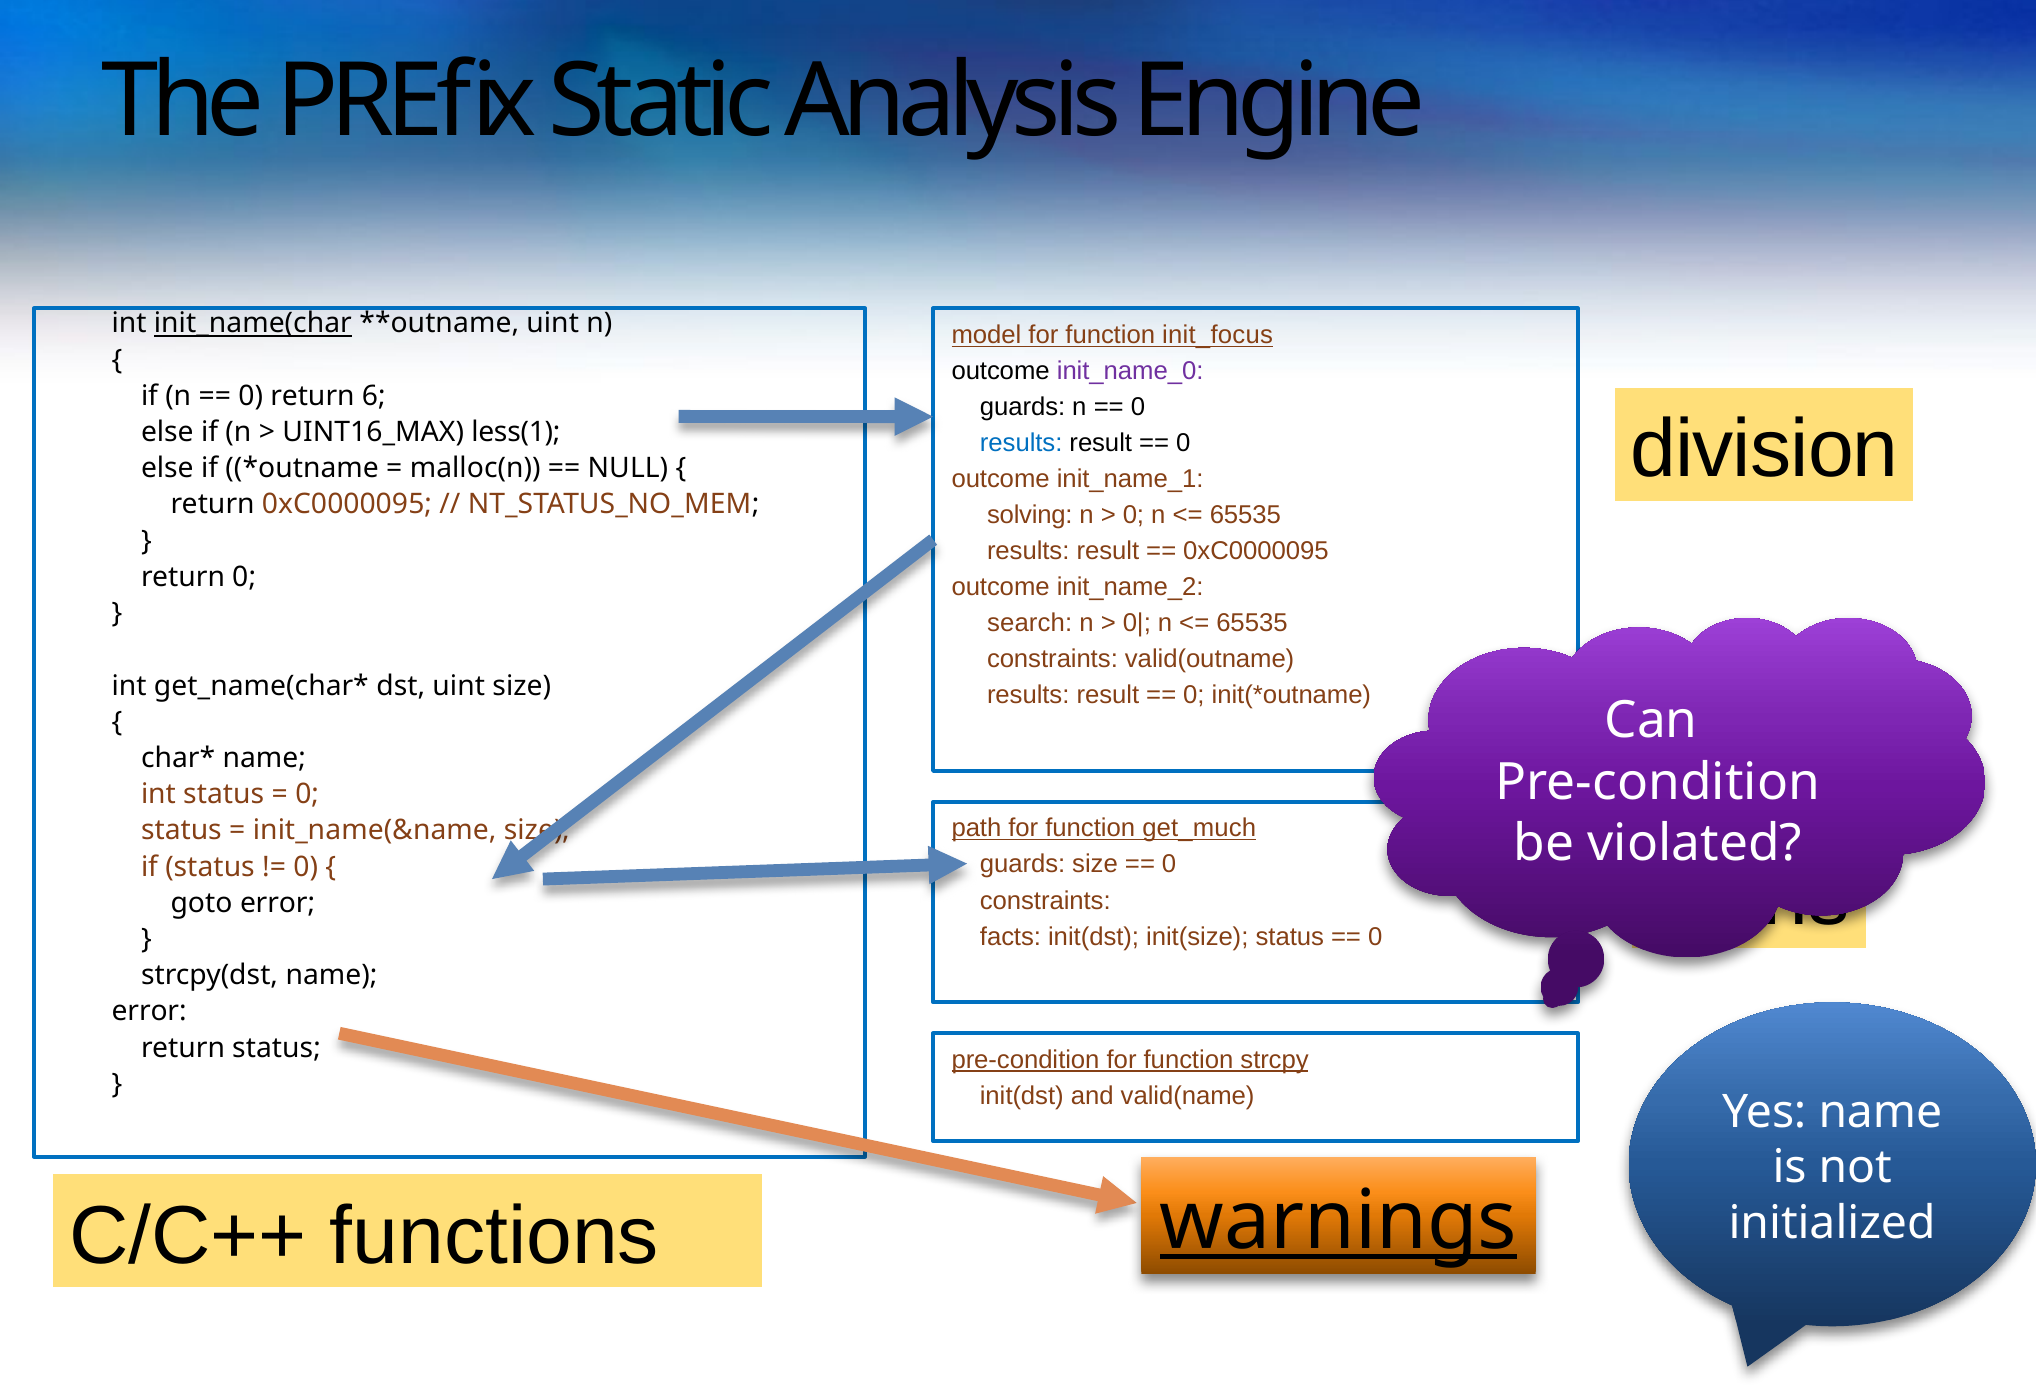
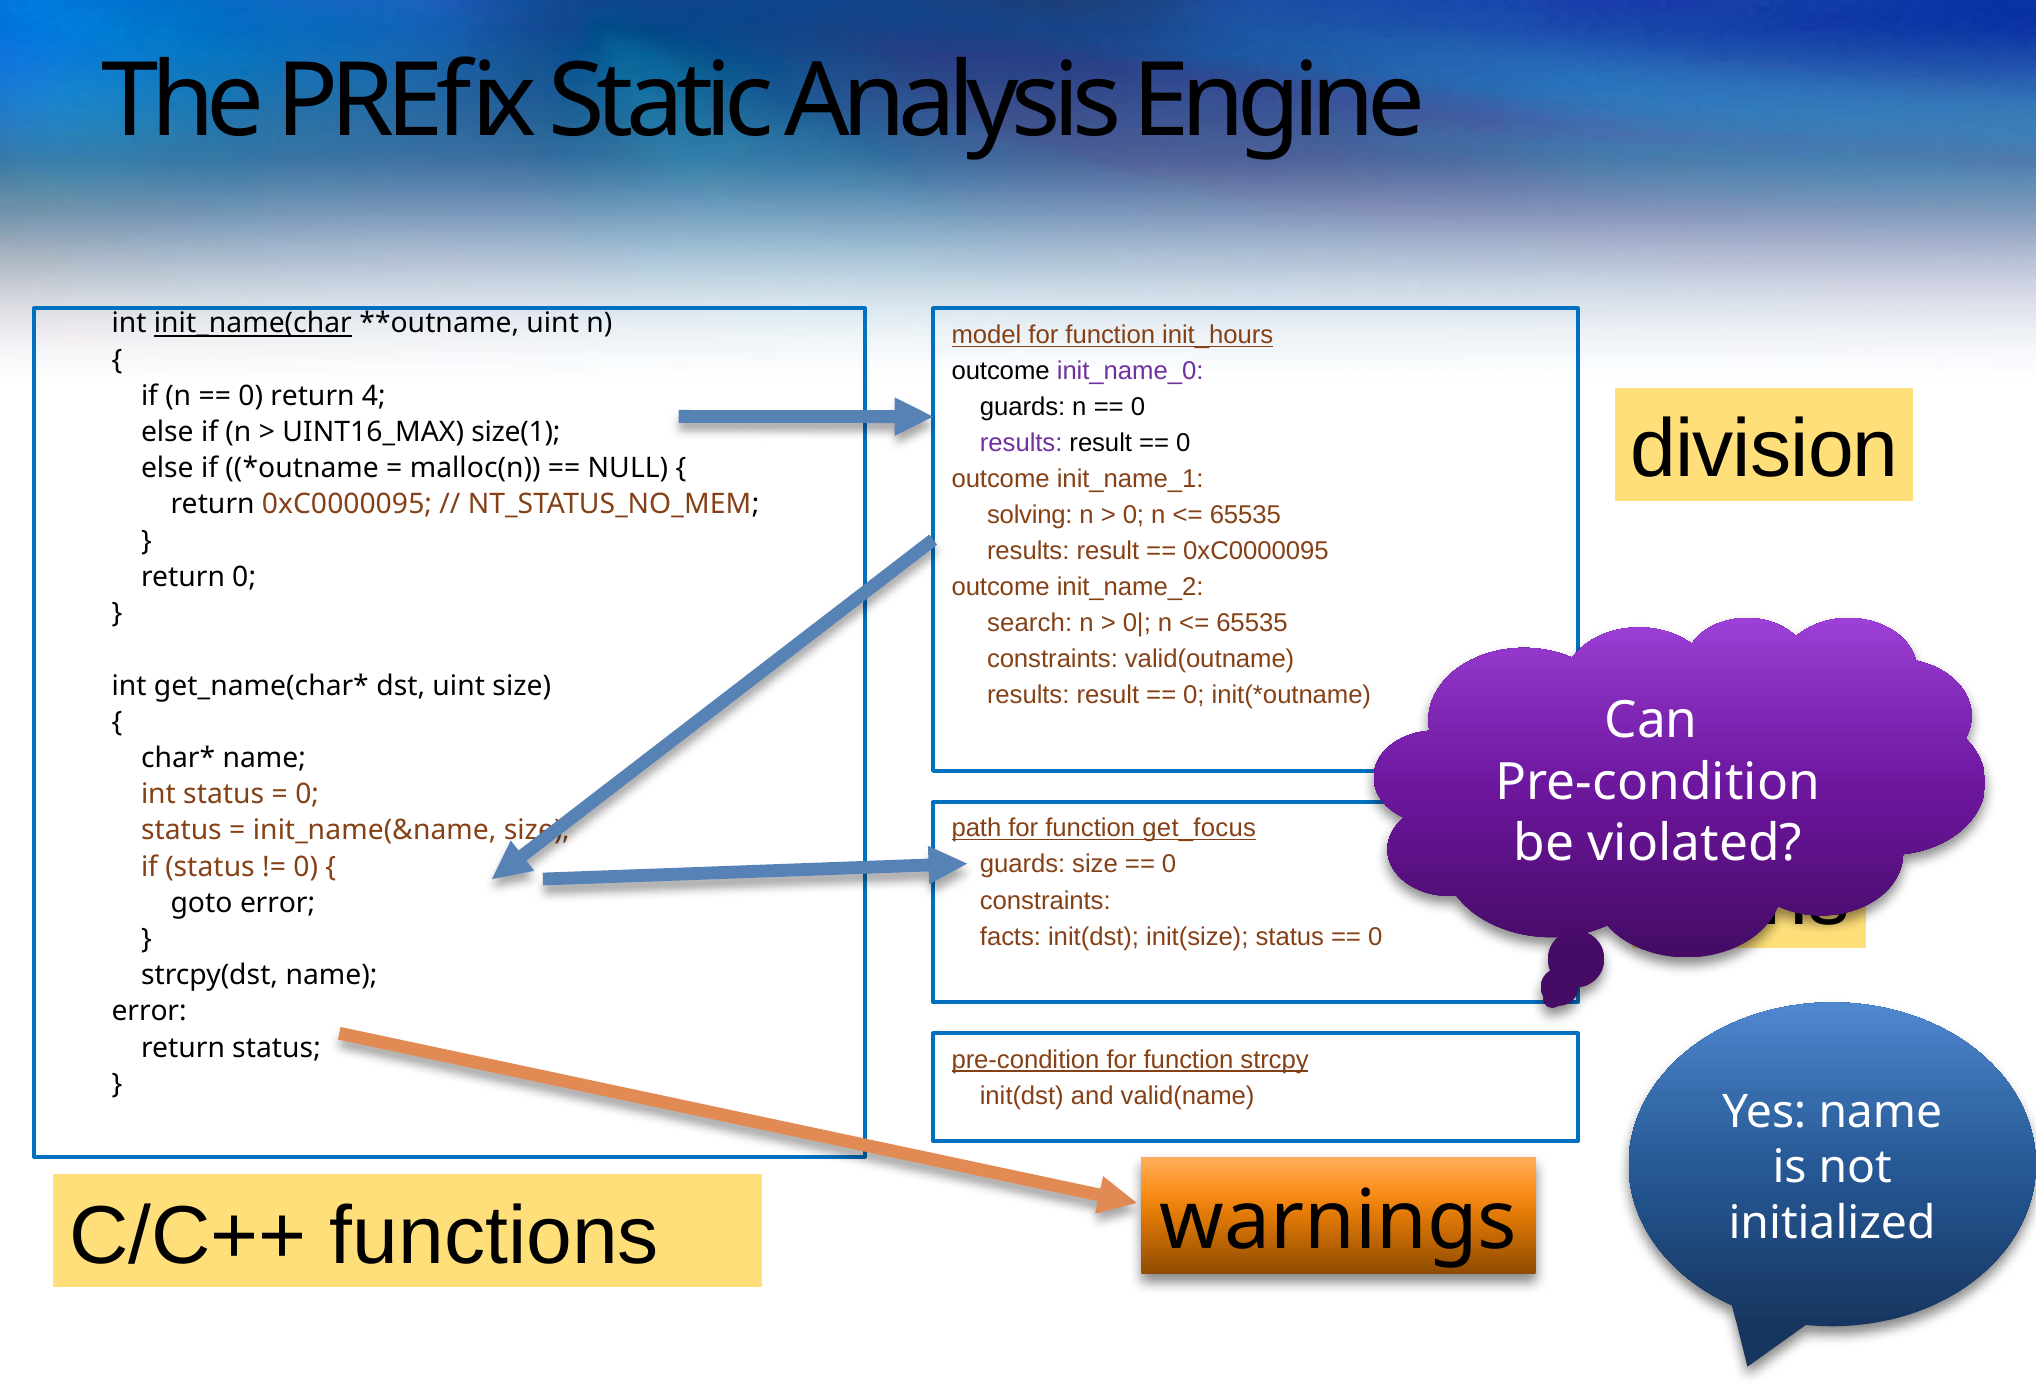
init_focus: init_focus -> init_hours (1218, 335)
6: 6 -> 4 (374, 396)
less(1: less(1 -> size(1 (516, 432)
results colour: blue -> purple (1021, 443)
get_much: get_much -> get_focus (1199, 829)
warnings underline: present -> none (1338, 1221)
